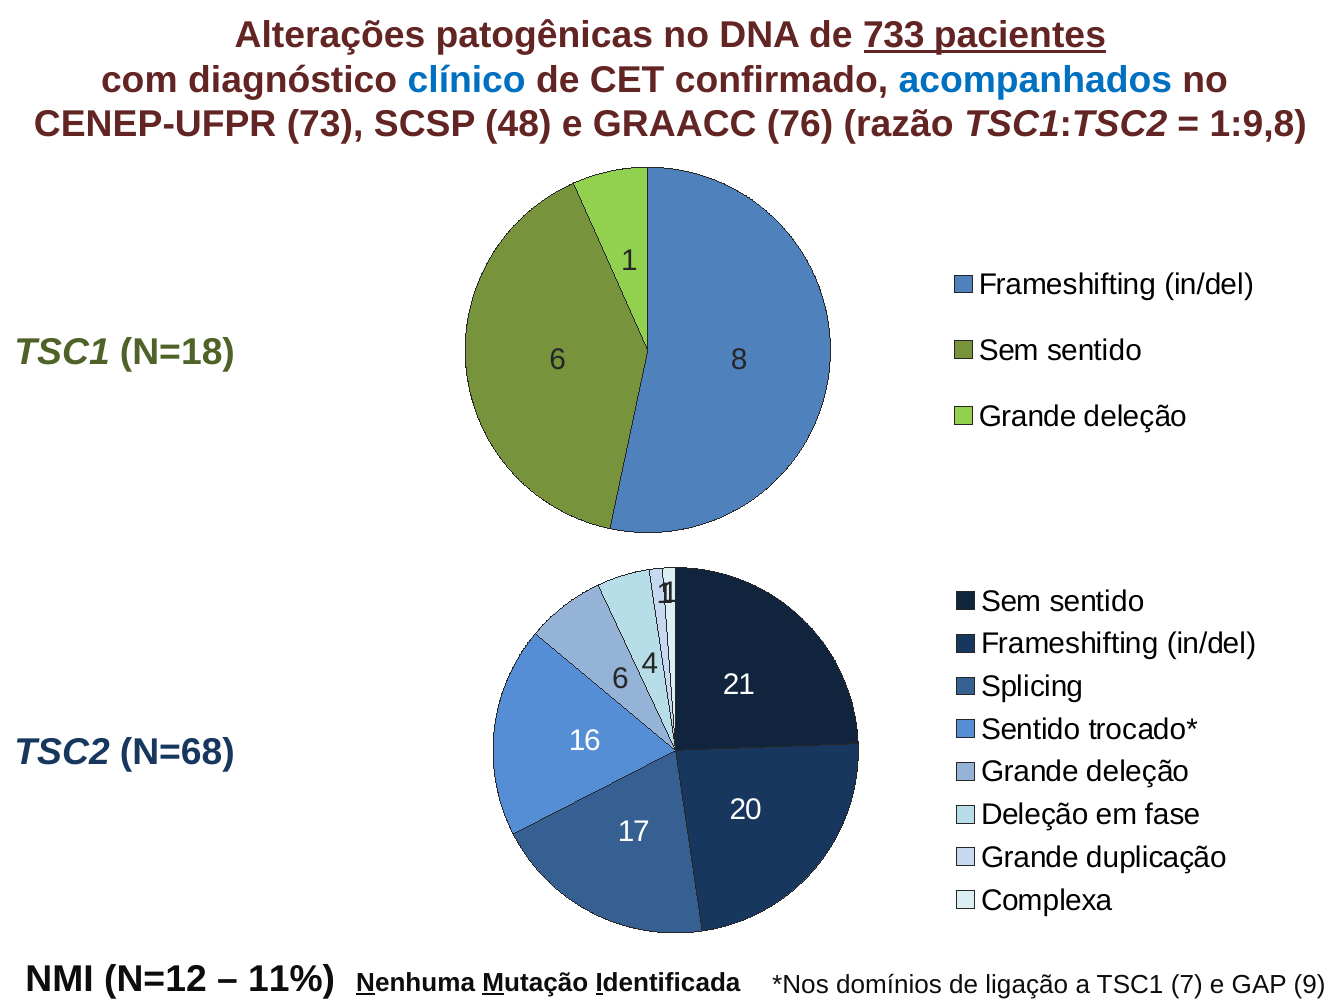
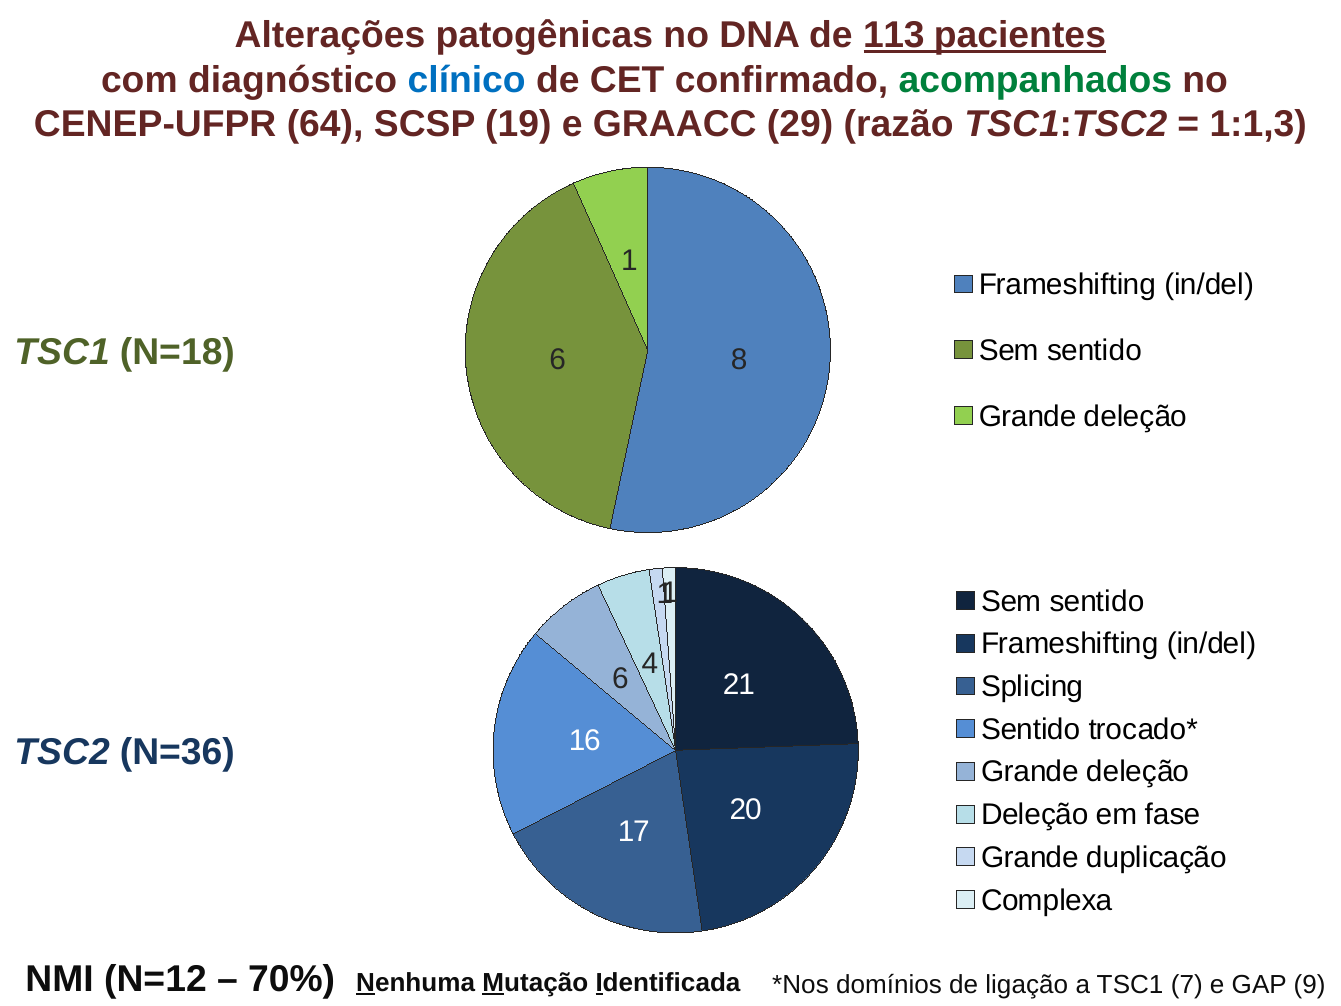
733: 733 -> 113 (894, 35)
acompanhados colour: blue -> green (1035, 80)
73: 73 -> 64 (325, 124)
48: 48 -> 19 (518, 124)
76: 76 -> 29 (800, 124)
1:9,8: 1:9,8 -> 1:1,3 (1258, 124)
N=68: N=68 -> N=36 (177, 752)
11%: 11% -> 70% (292, 979)
